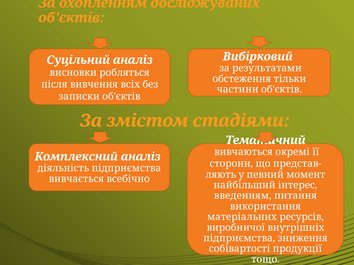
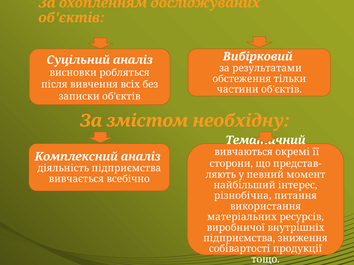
стадіями: стадіями -> необхідну (241, 121)
введенням: введенням -> різнобічна (243, 196)
